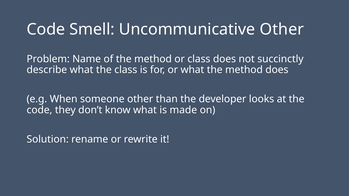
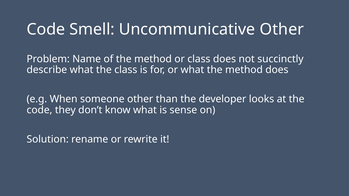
made: made -> sense (183, 110)
